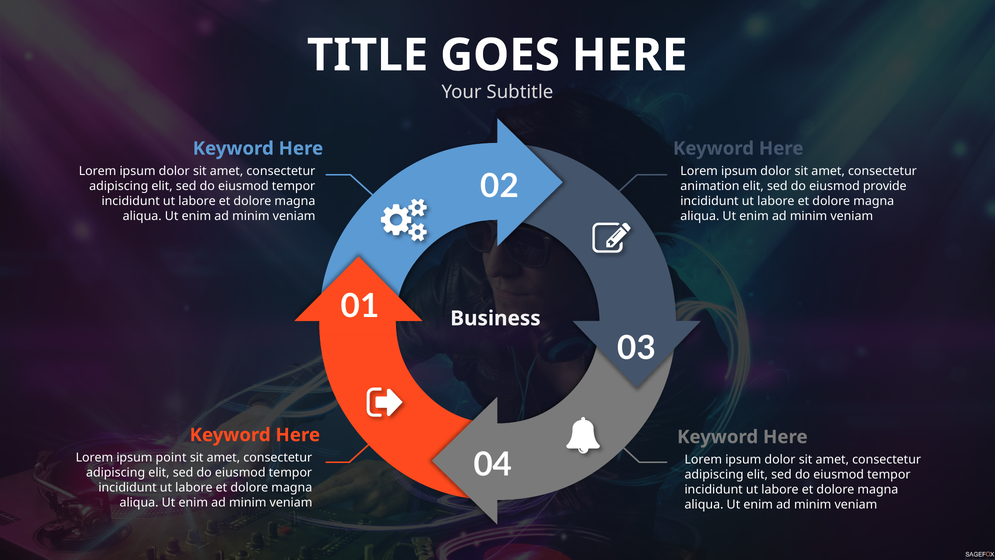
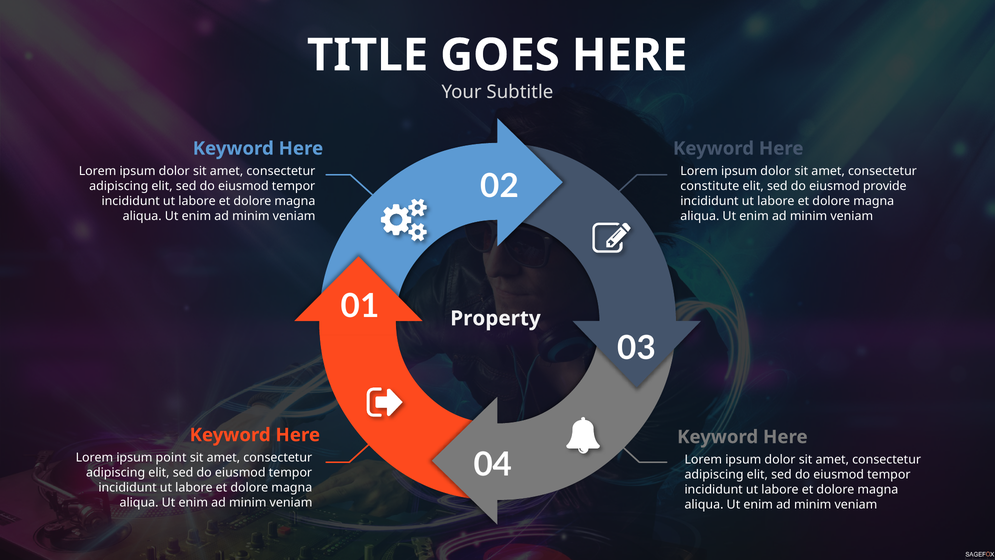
animation: animation -> constitute (710, 186)
Business: Business -> Property (495, 318)
